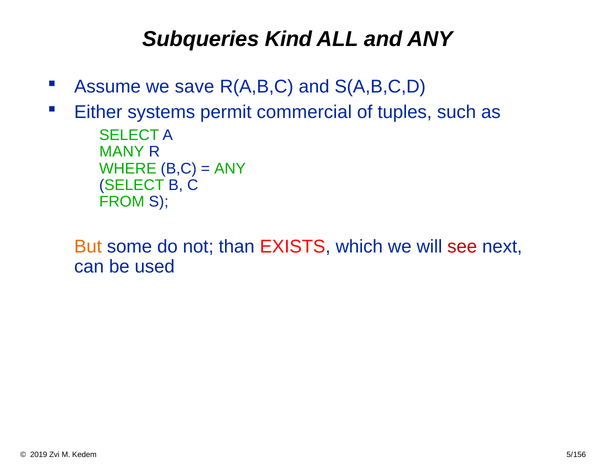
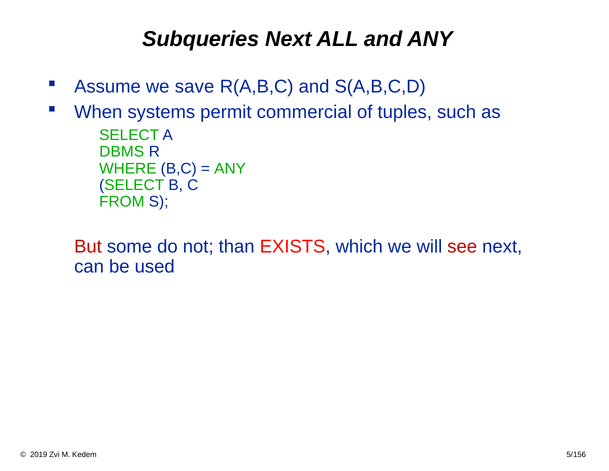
Subqueries Kind: Kind -> Next (288, 39)
Either: Either -> When (98, 112)
MANY: MANY -> DBMS (122, 152)
But colour: orange -> red (88, 247)
